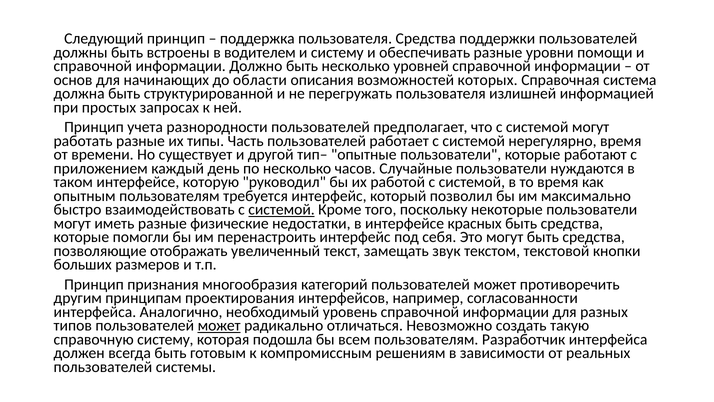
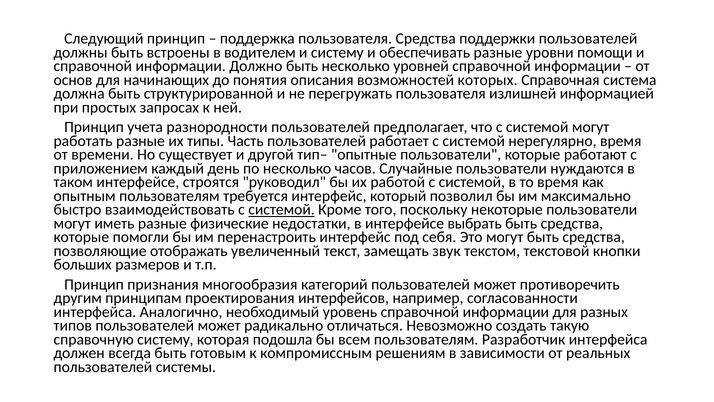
области: области -> понятия (260, 80)
которую: которую -> строятся (211, 182)
красных: красных -> выбрать (475, 223)
может underline: present -> none (219, 325)
